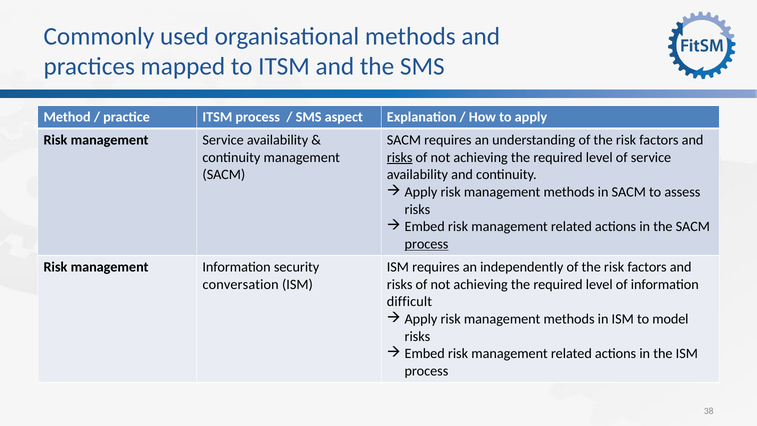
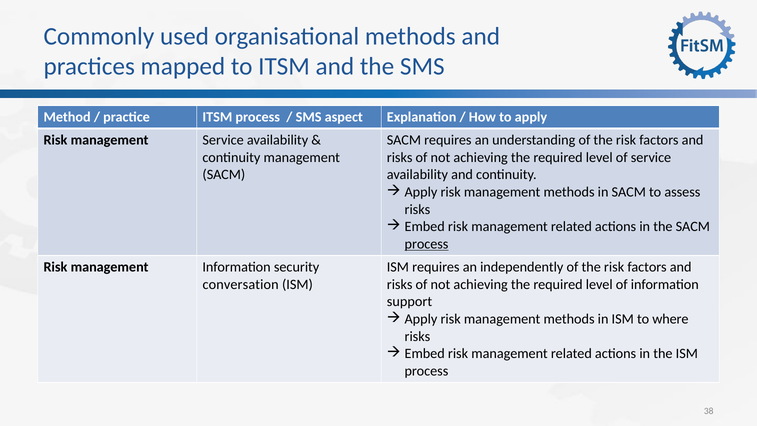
risks underline: present -> none (400, 157)
difficult: difficult -> support (409, 302)
model: model -> where (670, 319)
